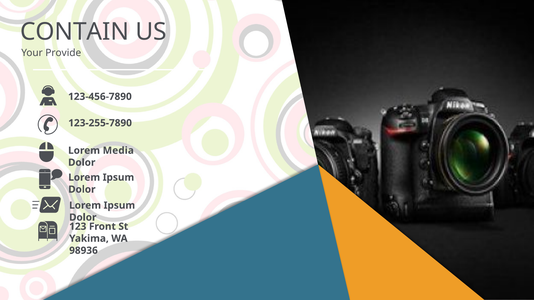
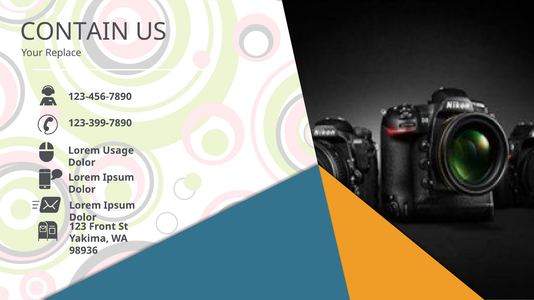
Provide: Provide -> Replace (63, 53)
123-255-7890: 123-255-7890 -> 123-399-7890 (100, 123)
Media: Media -> Usage (118, 151)
